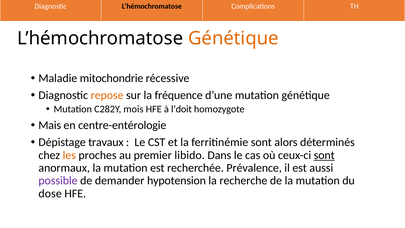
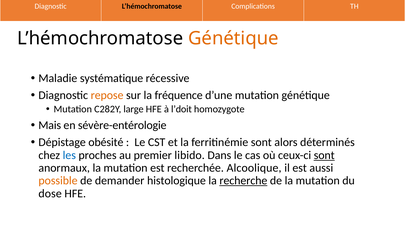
mitochondrie: mitochondrie -> systématique (112, 78)
mois: mois -> large (134, 109)
centre-entérologie: centre-entérologie -> sévère-entérologie (122, 125)
travaux: travaux -> obésité (106, 142)
les colour: orange -> blue (69, 155)
Prévalence: Prévalence -> Alcoolique (254, 168)
possible colour: purple -> orange (58, 181)
hypotension: hypotension -> histologique (176, 181)
recherche underline: none -> present (243, 181)
